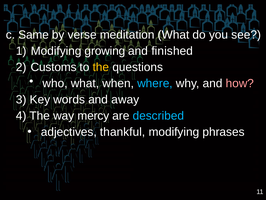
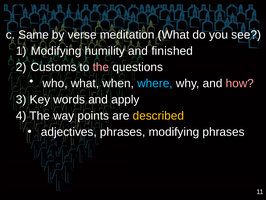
growing: growing -> humility (105, 51)
the colour: yellow -> pink (101, 67)
away: away -> apply (125, 99)
mercy: mercy -> points (93, 115)
described colour: light blue -> yellow (158, 115)
adjectives thankful: thankful -> phrases (123, 132)
